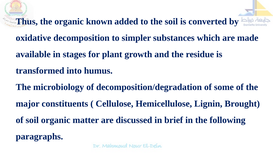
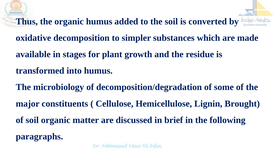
organic known: known -> humus (99, 21)
